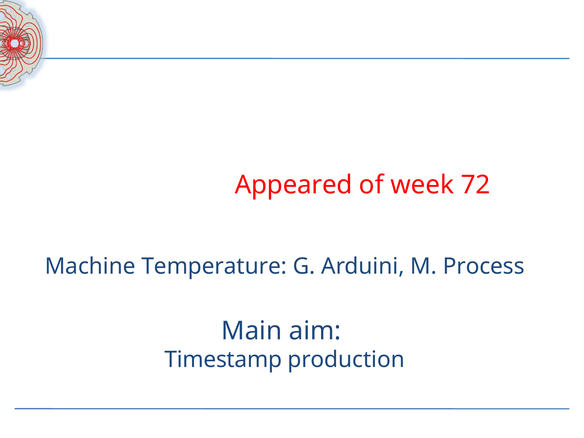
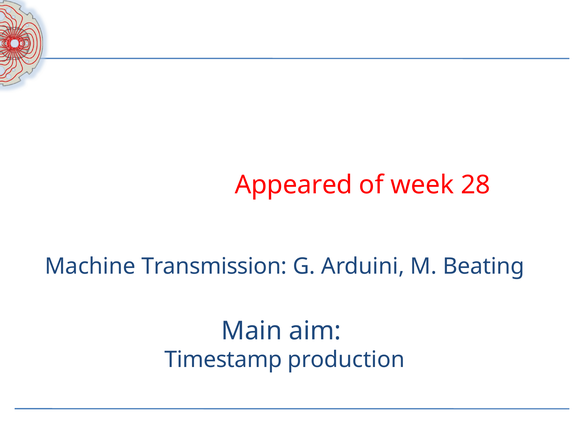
72: 72 -> 28 (476, 185)
Temperature: Temperature -> Transmission (214, 266)
Process: Process -> Beating (484, 266)
